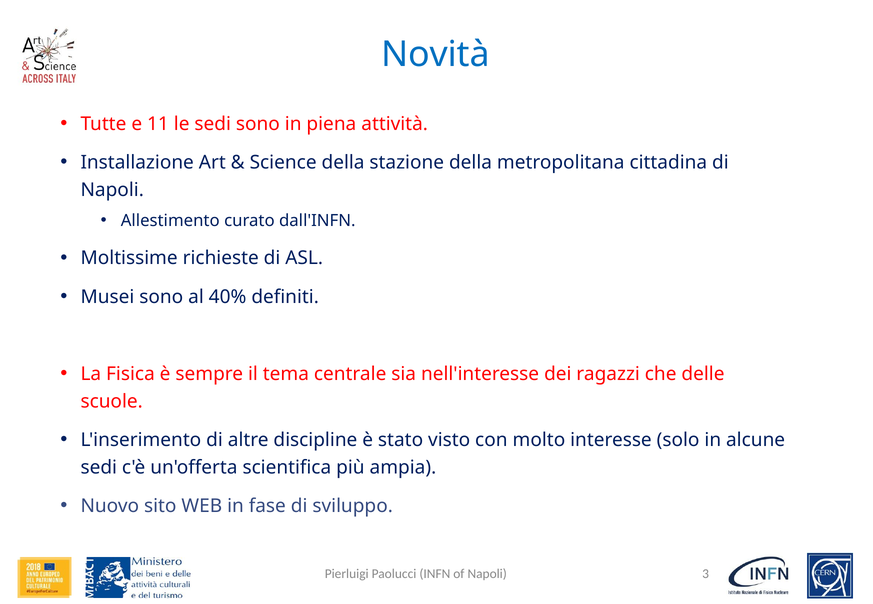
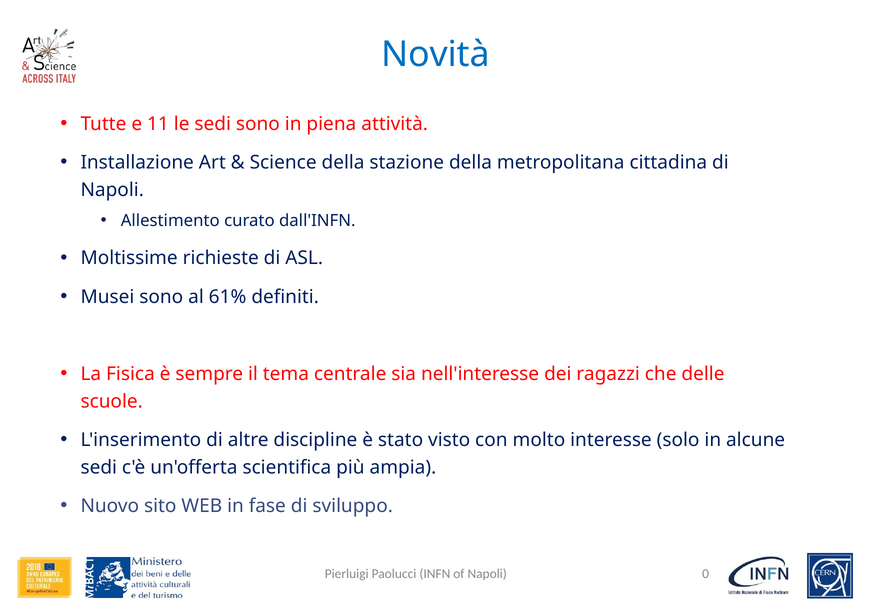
40%: 40% -> 61% (228, 297)
3: 3 -> 0 (706, 574)
